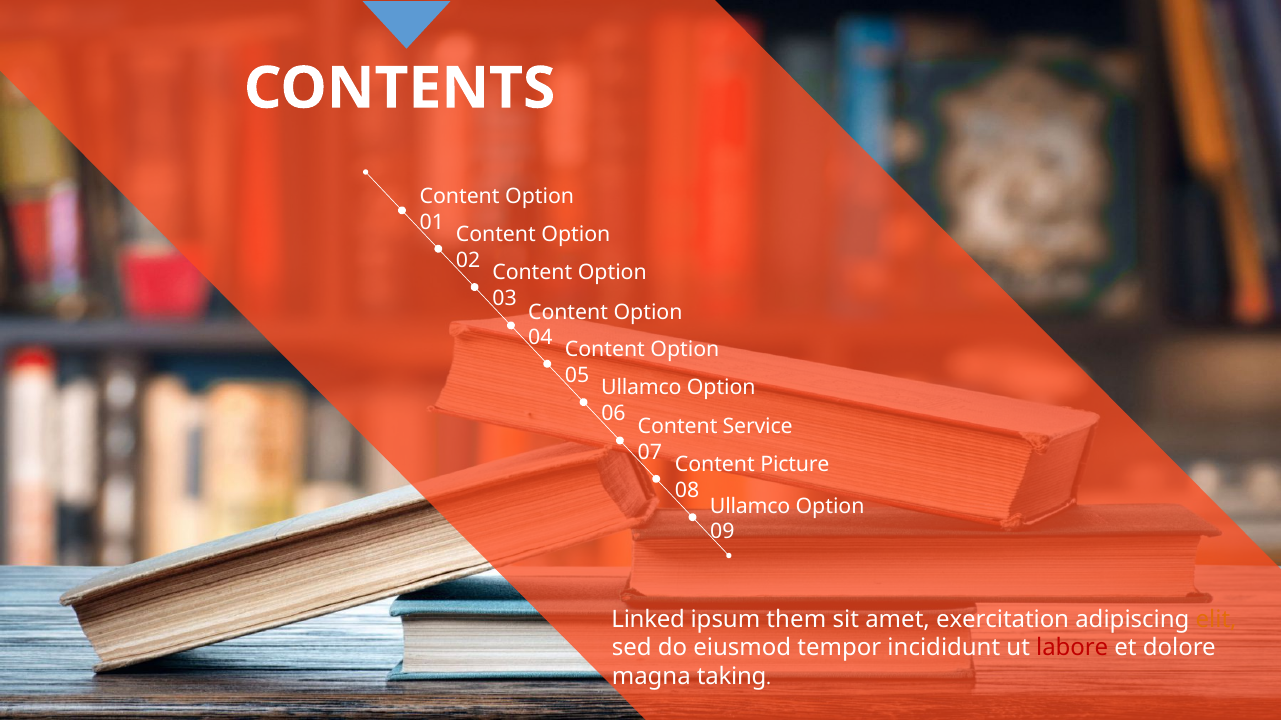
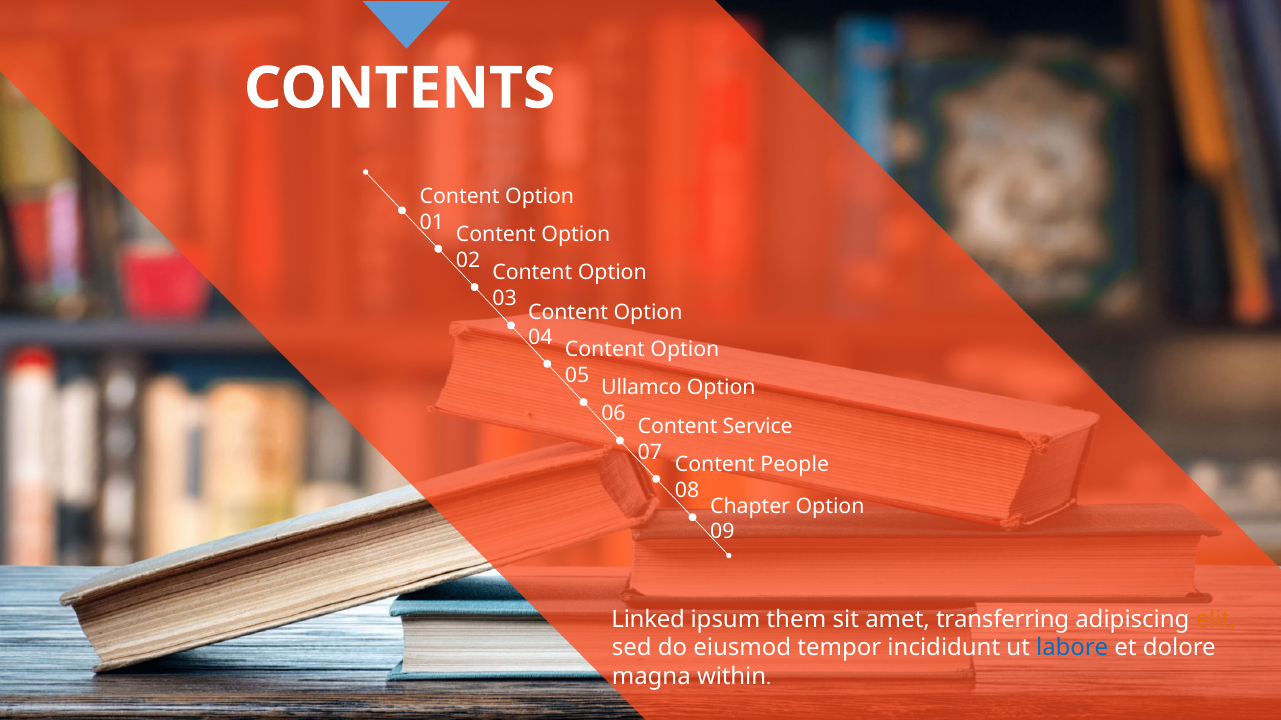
Picture: Picture -> People (795, 465)
Ullamco: Ullamco -> Chapter (750, 507)
exercitation: exercitation -> transferring (1003, 620)
labore colour: red -> blue (1072, 649)
taking: taking -> within (732, 677)
